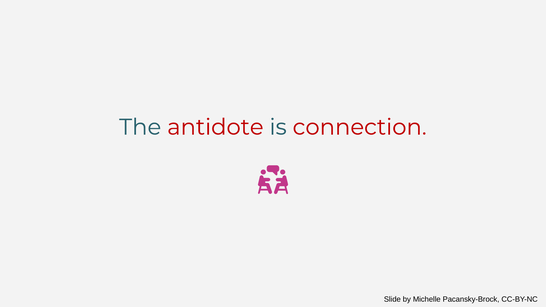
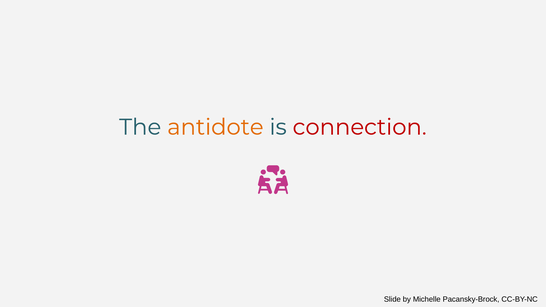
antidote colour: red -> orange (215, 127)
